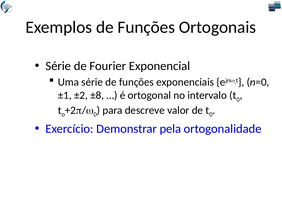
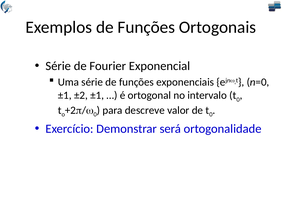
±2 ±8: ±8 -> ±1 (97, 96)
pela: pela -> será (170, 129)
